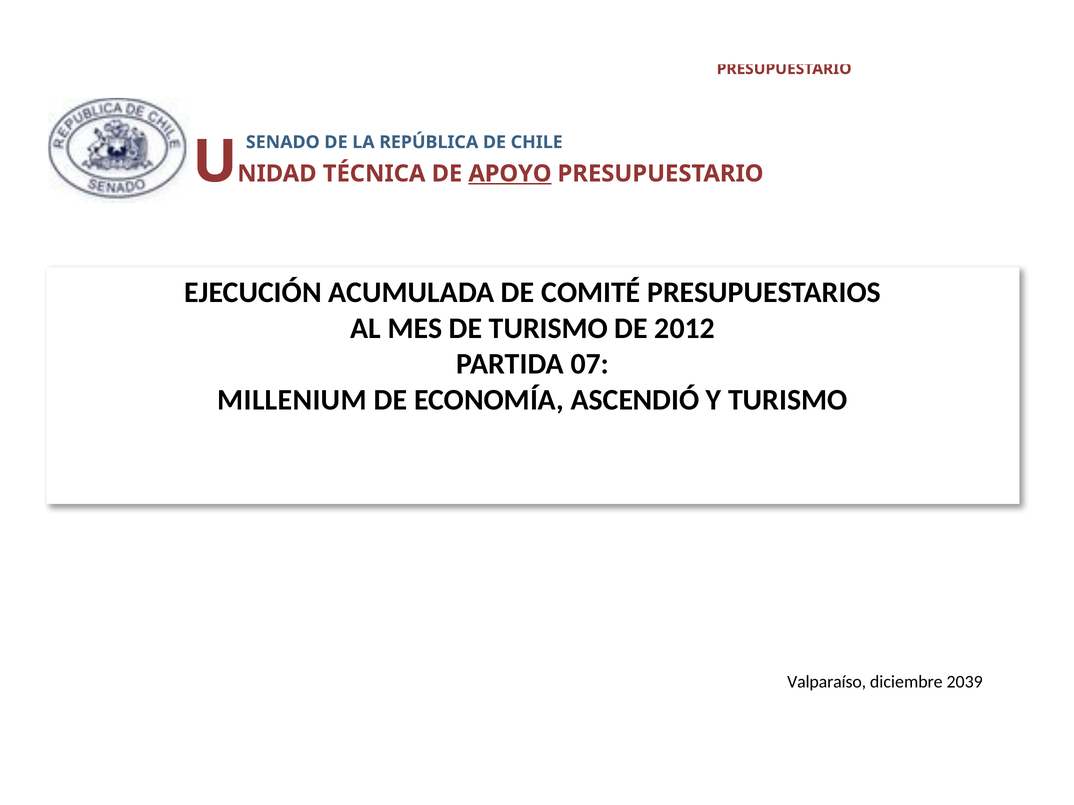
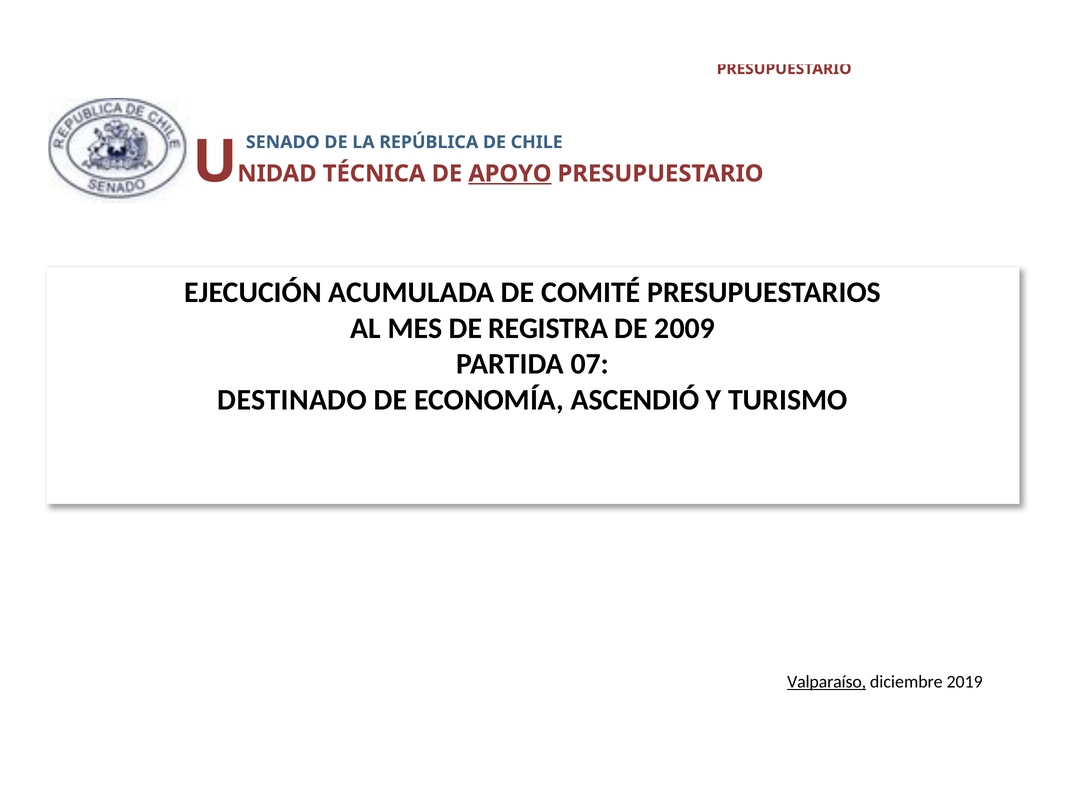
DE TURISMO: TURISMO -> REGISTRA (548, 329)
2012: 2012 -> 2009 (685, 329)
MILLENIUM: MILLENIUM -> DESTINADO (292, 400)
Valparaíso underline: none -> present (827, 682)
2039: 2039 -> 2019 (965, 682)
